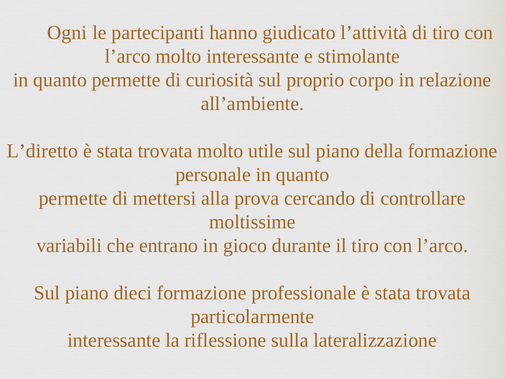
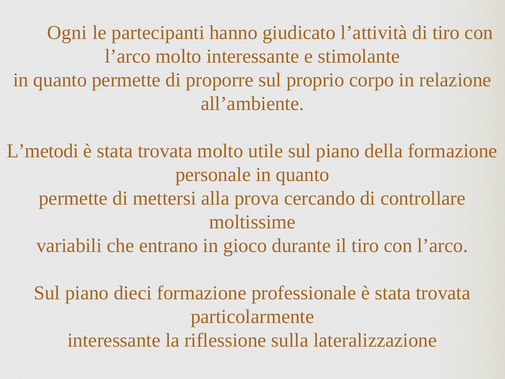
curiosità: curiosità -> proporre (220, 80)
L’diretto: L’diretto -> L’metodi (43, 151)
